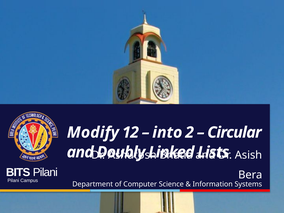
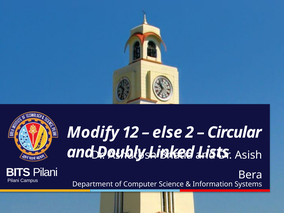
into: into -> else (167, 132)
